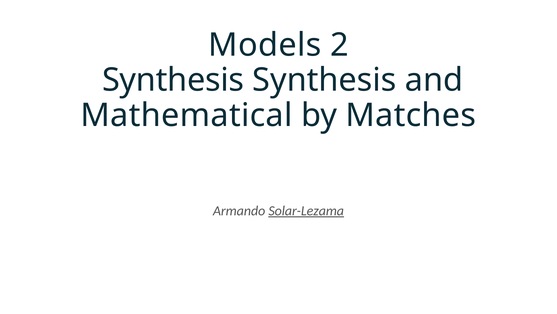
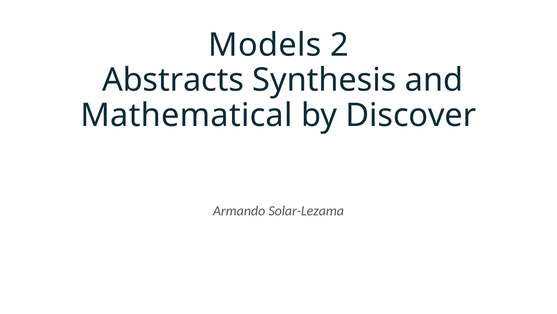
Synthesis: Synthesis -> Abstracts (173, 80)
Matches: Matches -> Discover (411, 115)
Solar-Lezama underline: present -> none (306, 210)
